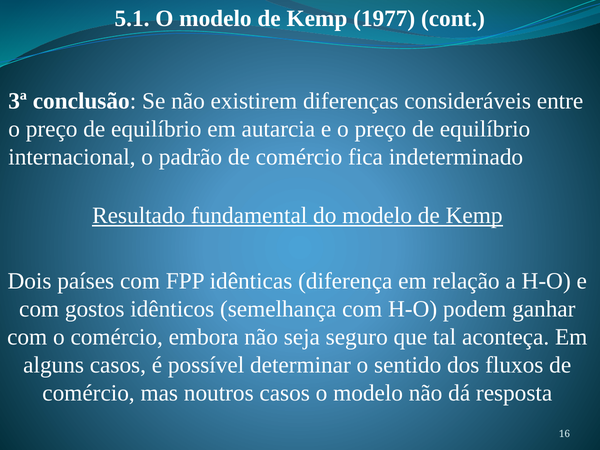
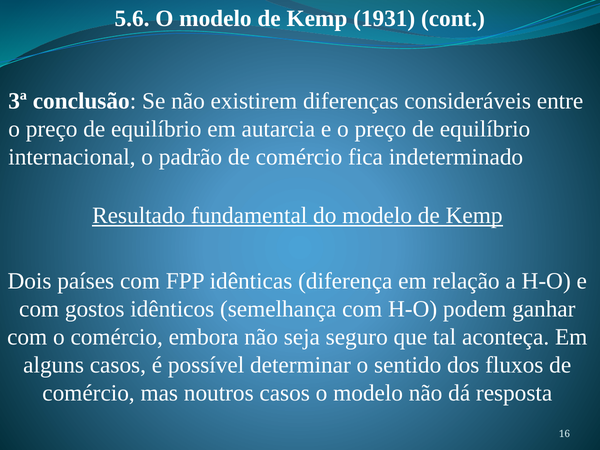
5.1: 5.1 -> 5.6 (132, 19)
1977: 1977 -> 1931 (384, 19)
